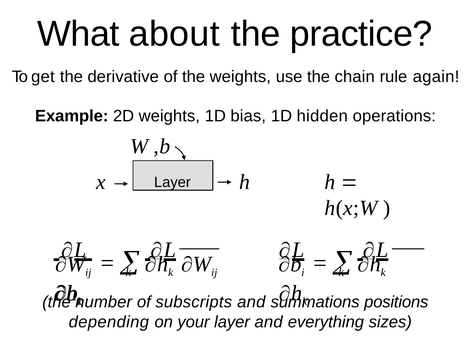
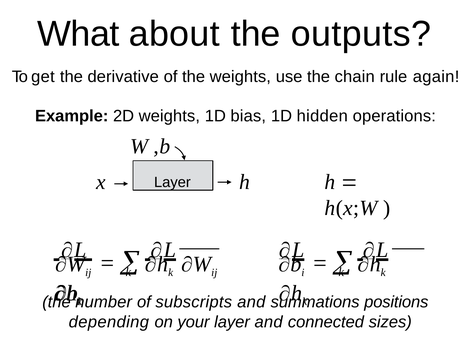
practice: practice -> outputs (361, 34)
everything: everything -> connected (326, 321)
